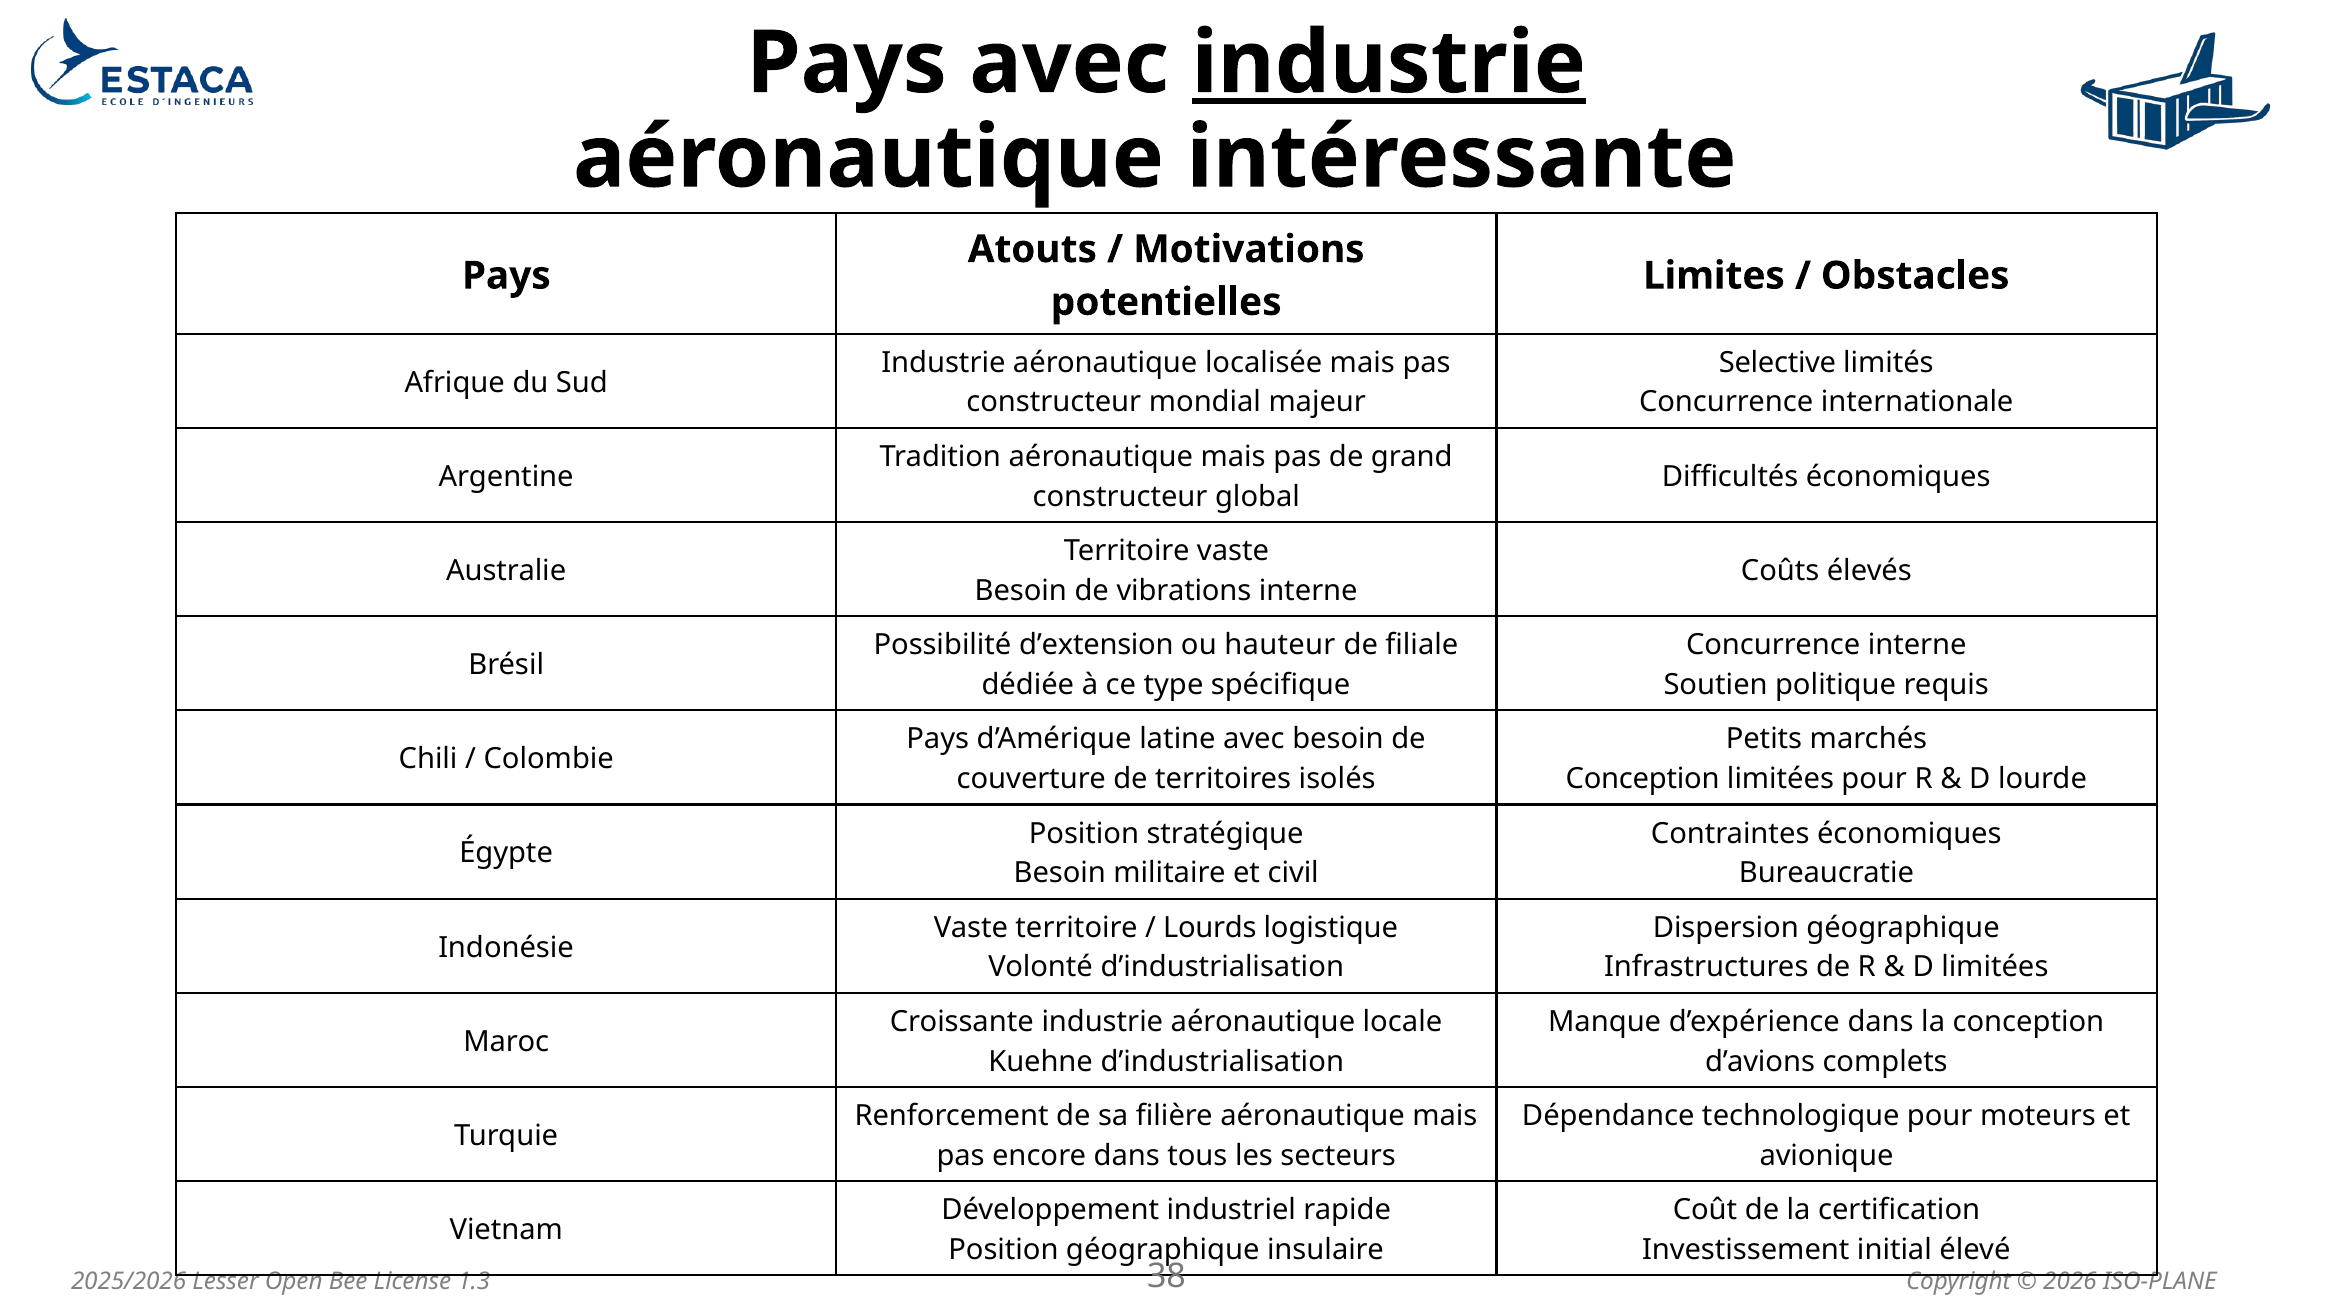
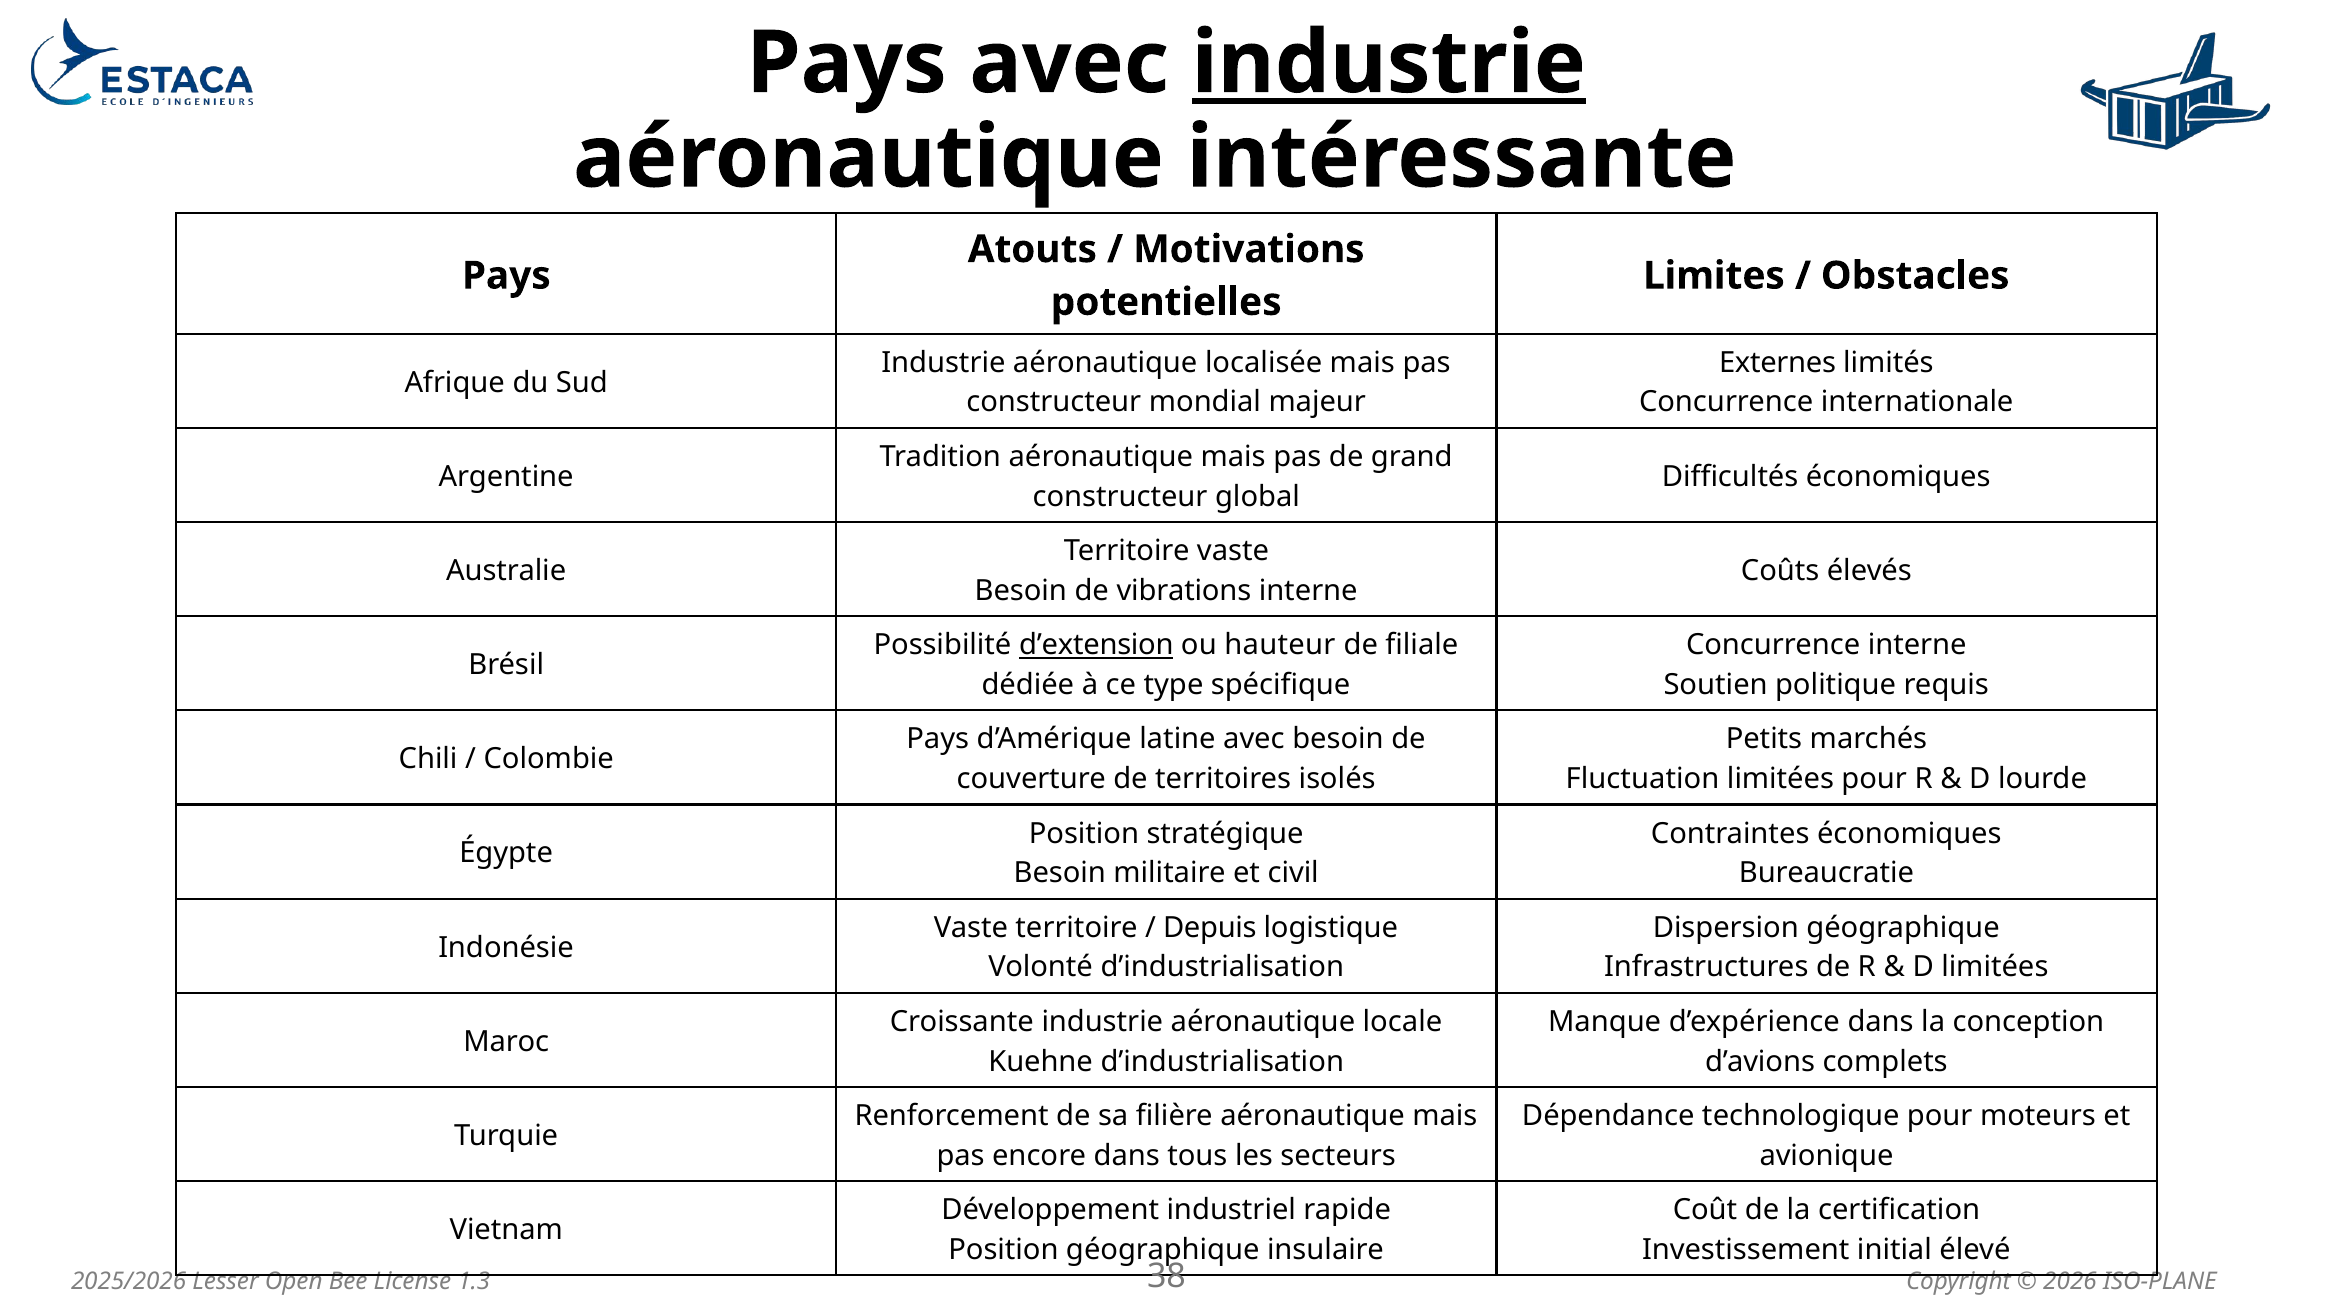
Selective: Selective -> Externes (1778, 363)
d’extension underline: none -> present (1096, 645)
Conception: Conception -> Fluctuation (1642, 779)
Lourds: Lourds -> Depuis (1210, 928)
